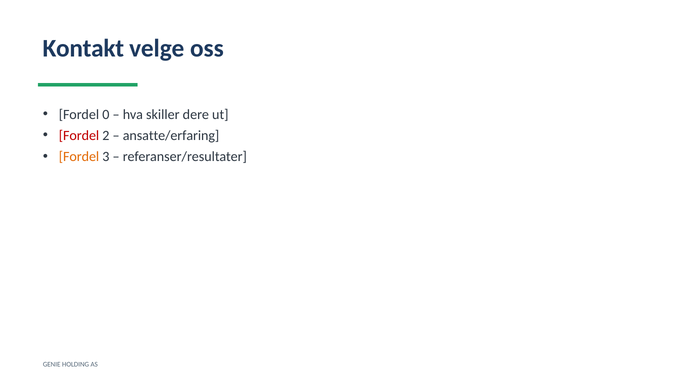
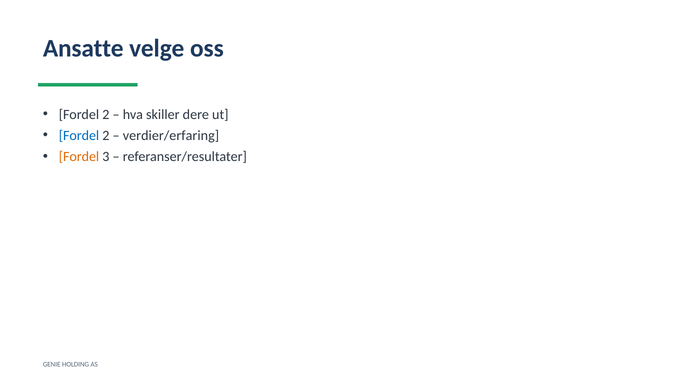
Kontakt: Kontakt -> Ansatte (83, 48)
0: 0 -> 2 (106, 114)
Fordel colour: red -> blue (79, 135)
ansatte/erfaring: ansatte/erfaring -> verdier/erfaring (171, 135)
